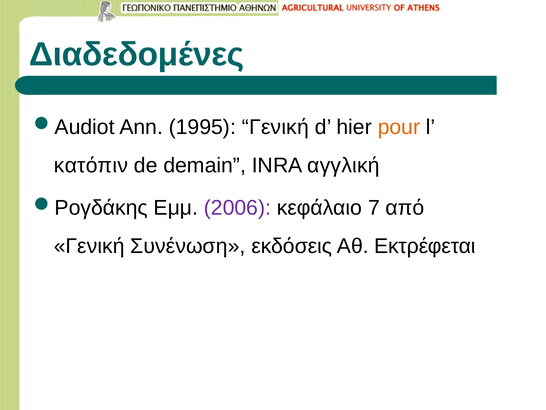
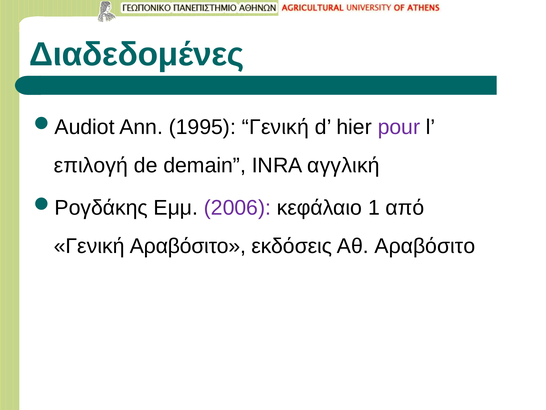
pour colour: orange -> purple (399, 127)
κατόπιν: κατόπιν -> επιλογή (91, 165)
7: 7 -> 1 (374, 208)
Γενική Συνένωση: Συνένωση -> Αραβόσιτο (188, 246)
Αθ Εκτρέφεται: Εκτρέφεται -> Αραβόσιτο (425, 246)
